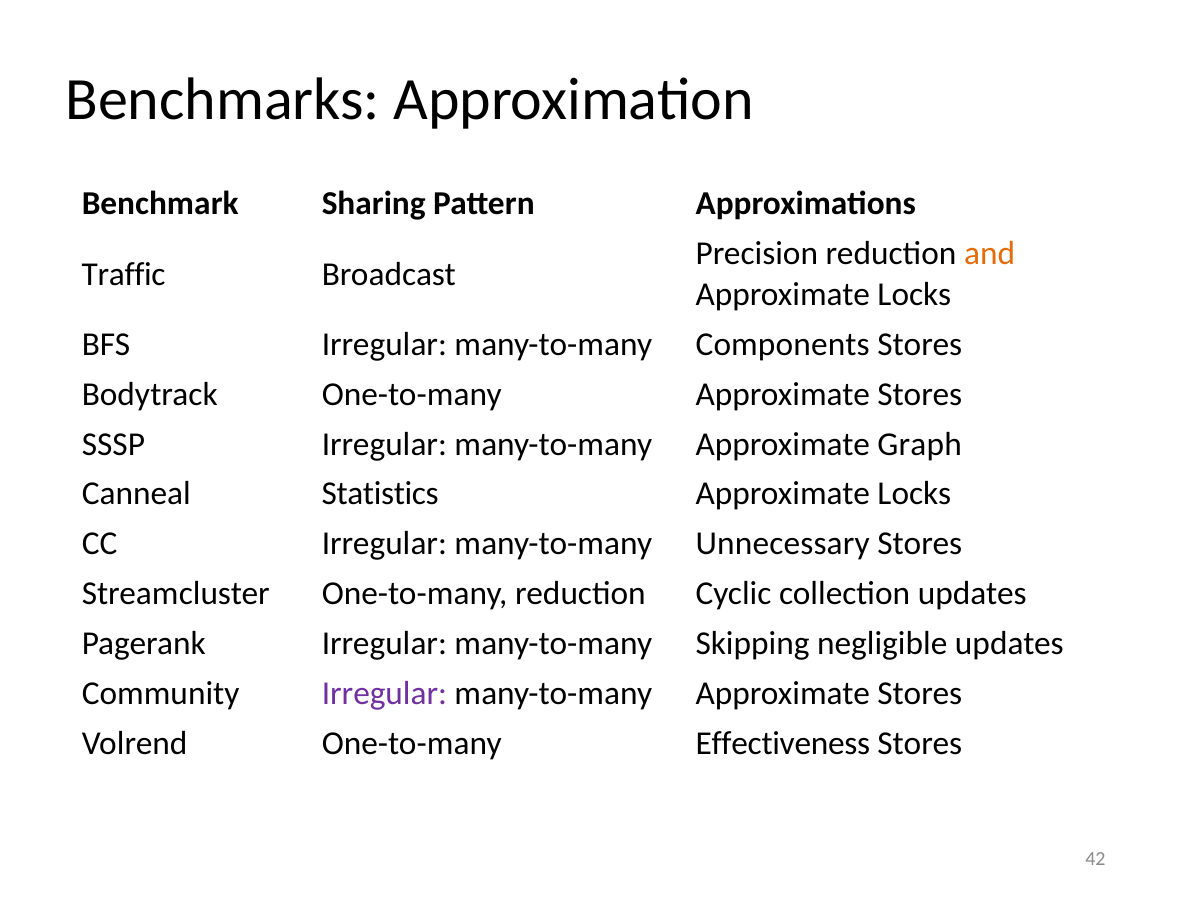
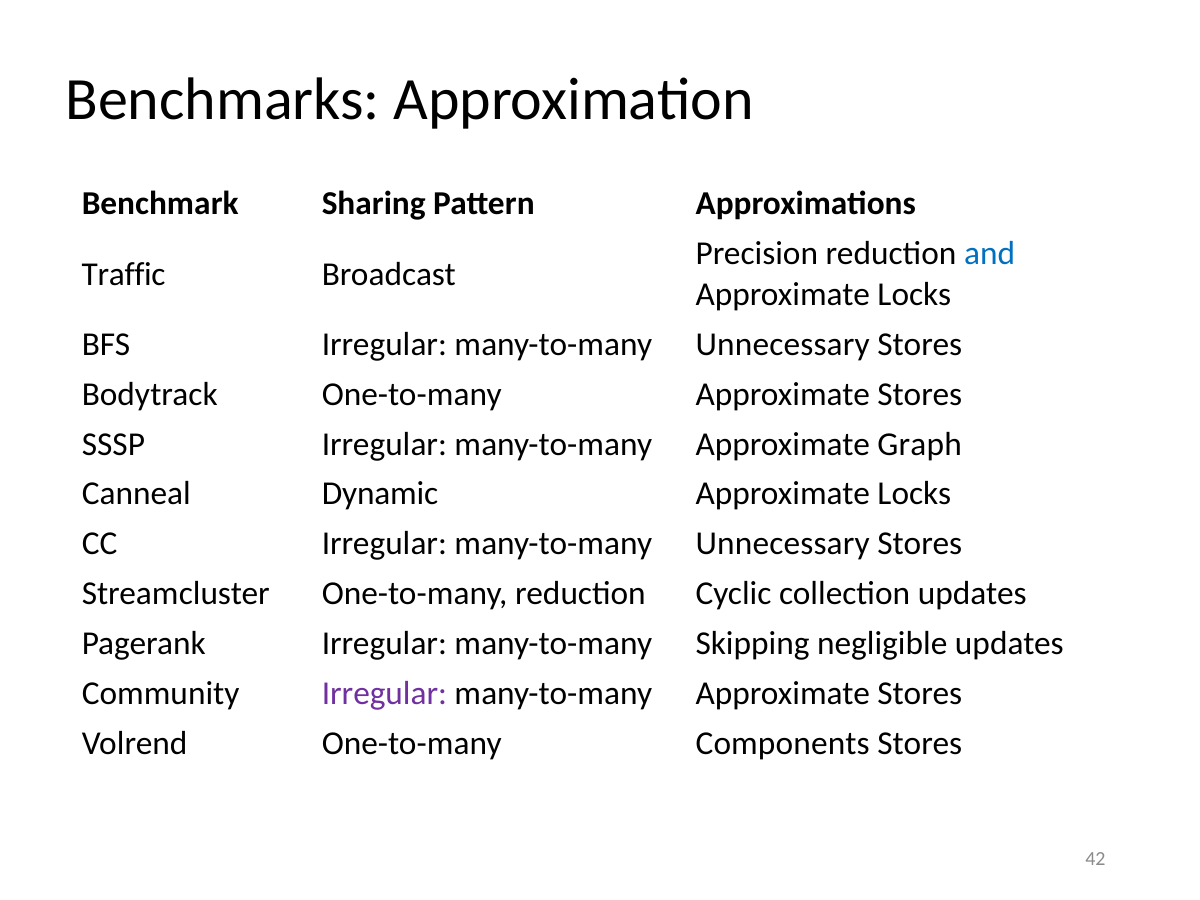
and colour: orange -> blue (990, 254)
BFS Irregular many-to-many Components: Components -> Unnecessary (783, 344)
Statistics: Statistics -> Dynamic (380, 494)
Effectiveness: Effectiveness -> Components (783, 743)
